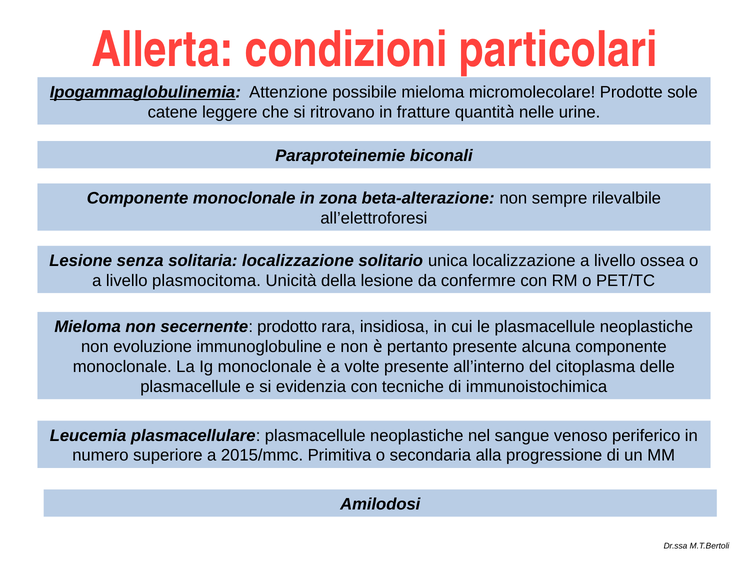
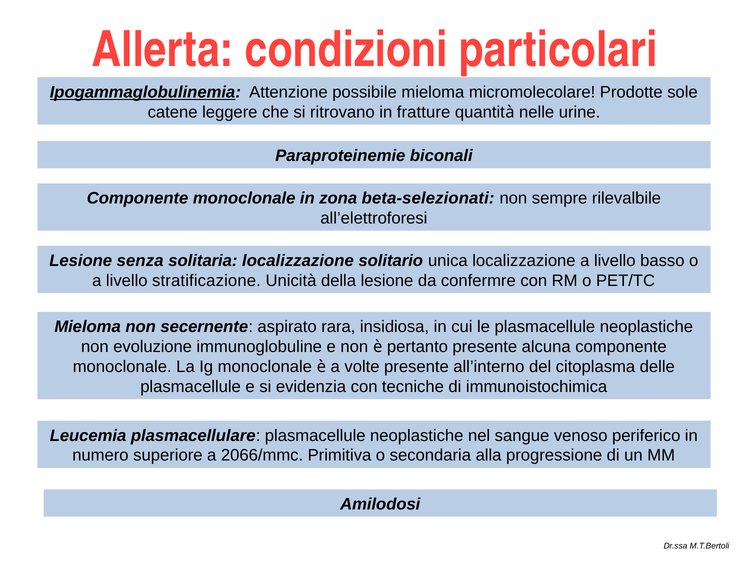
beta-alterazione: beta-alterazione -> beta-selezionati (428, 198)
ossea: ossea -> basso (662, 261)
plasmocitoma: plasmocitoma -> stratificazione (206, 281)
prodotto: prodotto -> aspirato (287, 327)
2015/mmc: 2015/mmc -> 2066/mmc (262, 456)
